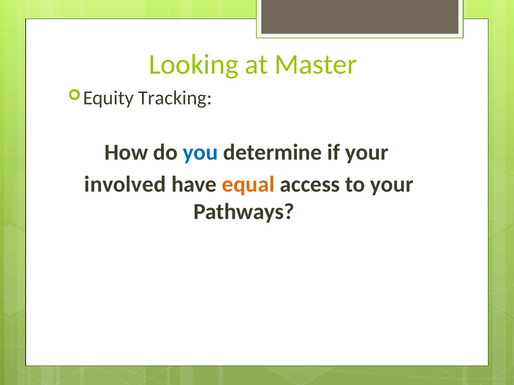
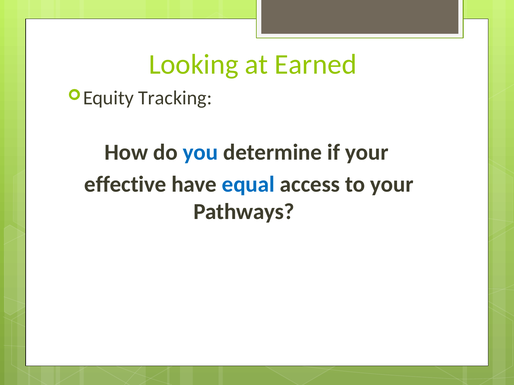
Master: Master -> Earned (316, 64)
involved: involved -> effective (125, 185)
equal colour: orange -> blue (248, 185)
